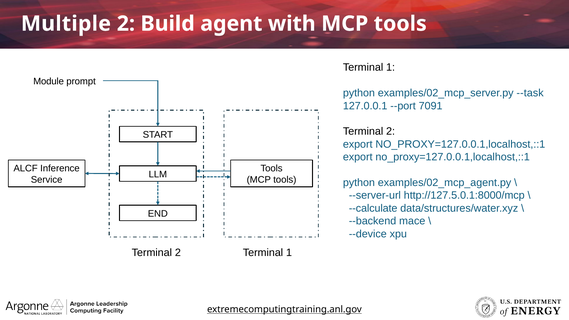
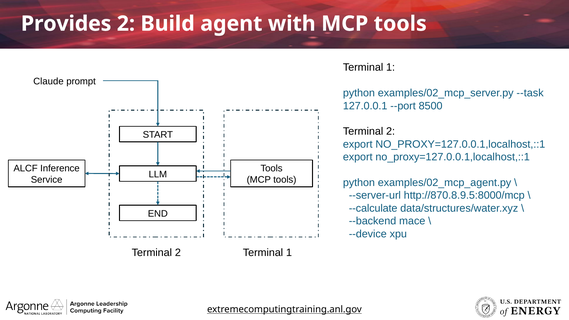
Multiple: Multiple -> Provides (66, 24)
Module: Module -> Claude (48, 81)
7091: 7091 -> 8500 (431, 106)
http://127.5.0.1:8000/mcp: http://127.5.0.1:8000/mcp -> http://870.8.9.5:8000/mcp (464, 195)
